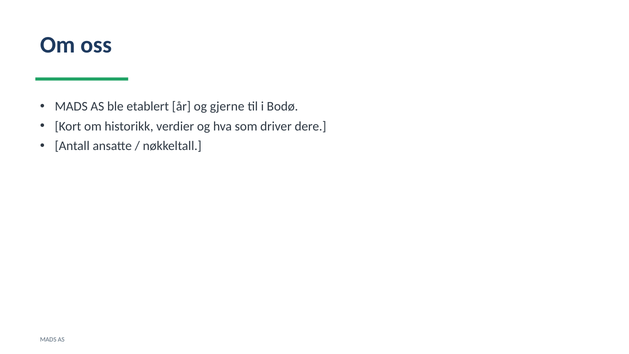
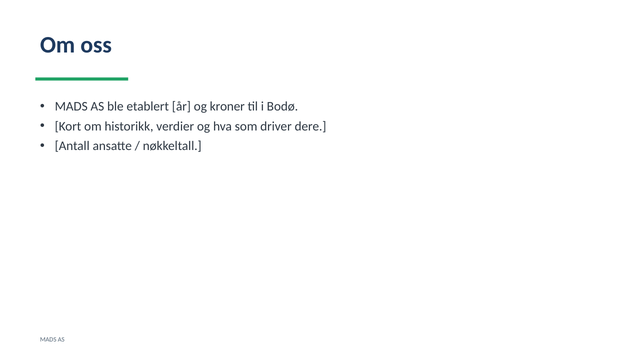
gjerne: gjerne -> kroner (227, 107)
